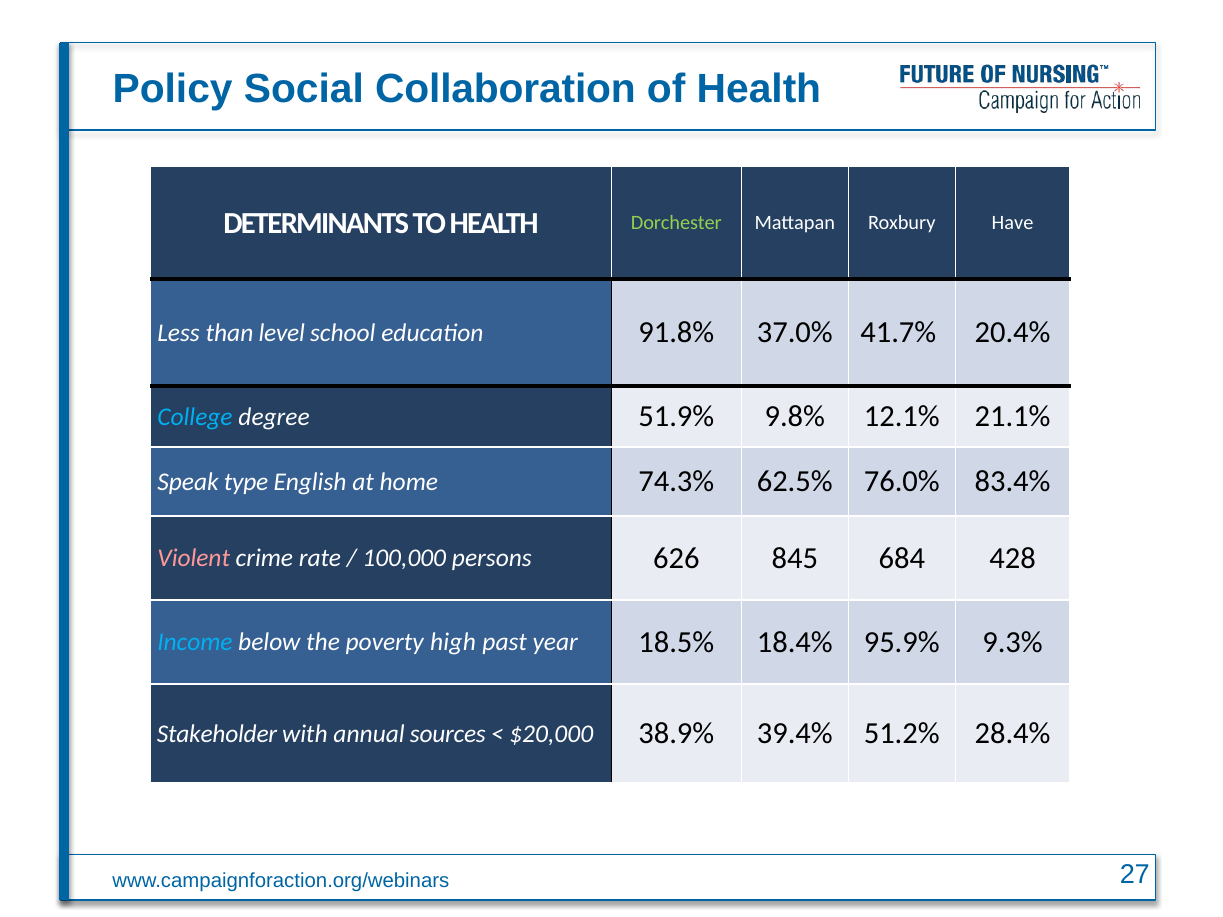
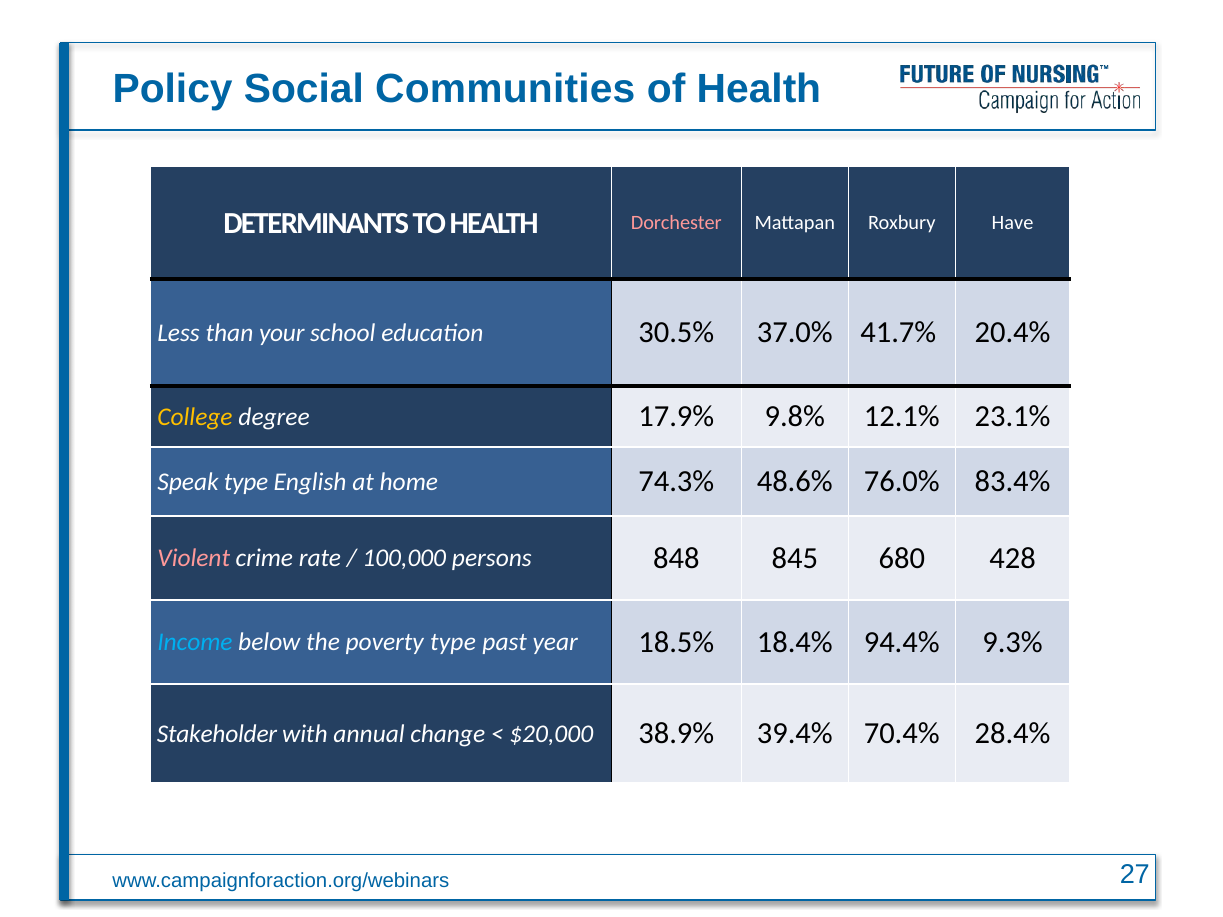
Collaboration: Collaboration -> Communities (505, 89)
Dorchester colour: light green -> pink (676, 223)
level: level -> your (282, 333)
91.8%: 91.8% -> 30.5% (676, 333)
College colour: light blue -> yellow (195, 417)
51.9%: 51.9% -> 17.9% (676, 417)
21.1%: 21.1% -> 23.1% (1013, 417)
62.5%: 62.5% -> 48.6% (795, 482)
626: 626 -> 848 (676, 558)
684: 684 -> 680 (902, 558)
poverty high: high -> type (453, 642)
95.9%: 95.9% -> 94.4% (902, 642)
sources: sources -> change (448, 734)
51.2%: 51.2% -> 70.4% (902, 734)
